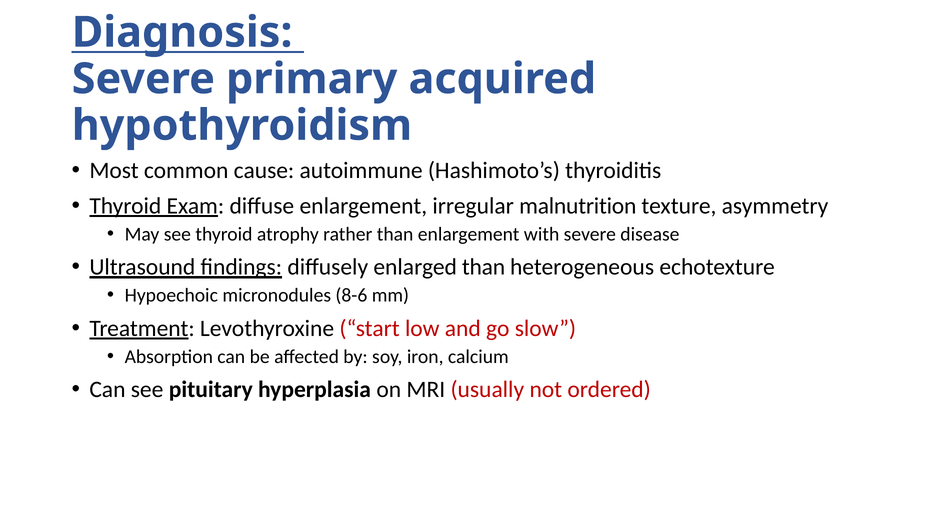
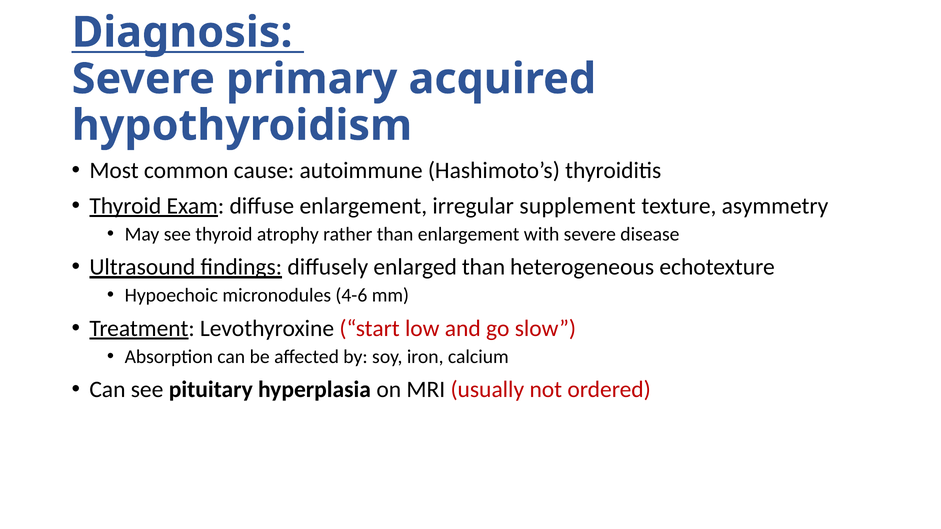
malnutrition: malnutrition -> supplement (578, 206)
8-6: 8-6 -> 4-6 (351, 295)
